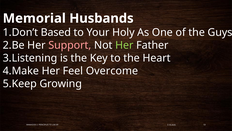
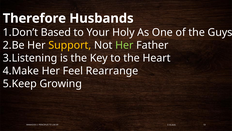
Memorial: Memorial -> Therefore (34, 18)
Support colour: pink -> yellow (70, 45)
Overcome: Overcome -> Rearrange (112, 71)
